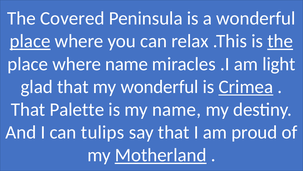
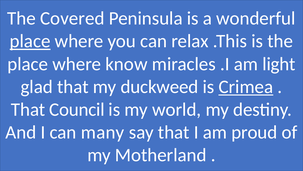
the underline: present -> none (280, 41)
where name: name -> know (126, 64)
my wonderful: wonderful -> duckweed (159, 87)
Palette: Palette -> Council (77, 109)
my name: name -> world (177, 109)
tulips: tulips -> many (103, 132)
Motherland underline: present -> none (161, 155)
